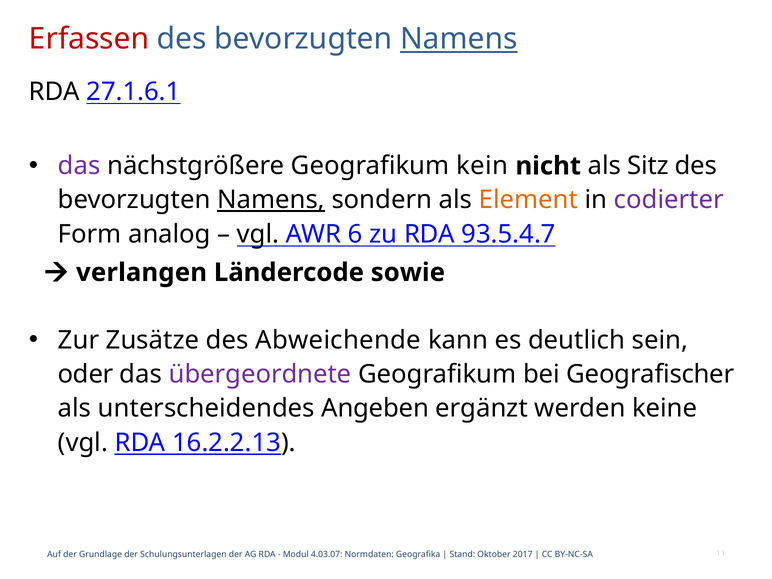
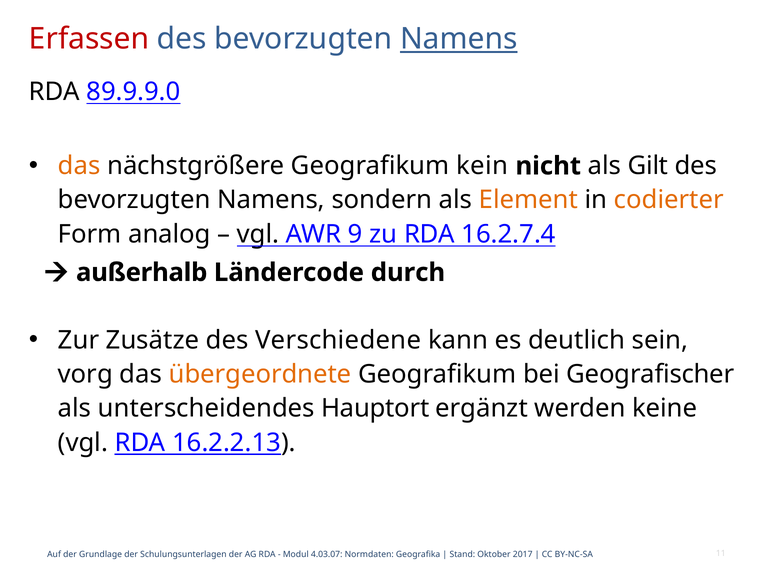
27.1.6.1: 27.1.6.1 -> 89.9.9.0 (133, 92)
das colour: purple -> orange (79, 166)
Sitz: Sitz -> Gilt (648, 166)
Namens underline: present -> none (271, 200)
codierter colour: purple -> orange (669, 200)
6: 6 -> 9 (355, 234)
93.5.4.7: 93.5.4.7 -> 16.2.7.4 (509, 234)
verlangen: verlangen -> außerhalb (142, 272)
sowie: sowie -> durch (408, 272)
Abweichende: Abweichende -> Verschiedene (338, 340)
oder: oder -> vorg (85, 374)
übergeordnete colour: purple -> orange (260, 374)
Angeben: Angeben -> Hauptort (375, 408)
